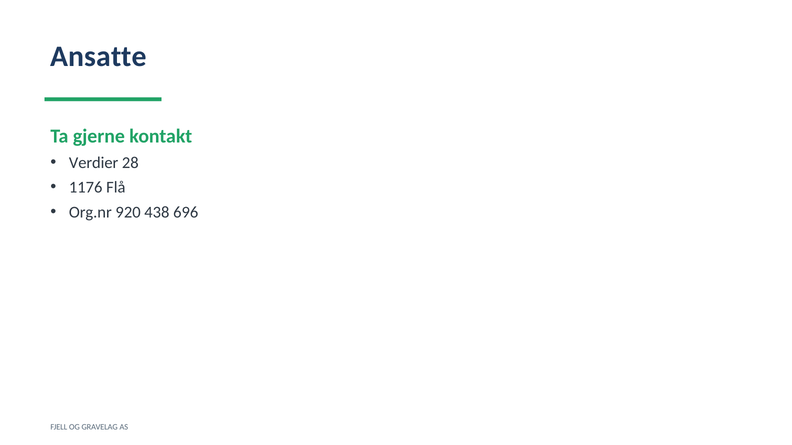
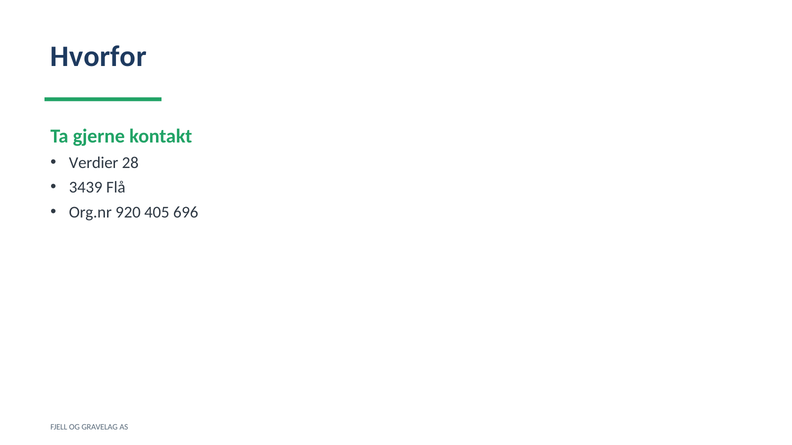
Ansatte: Ansatte -> Hvorfor (98, 57)
1176: 1176 -> 3439 (86, 188)
438: 438 -> 405 (157, 212)
